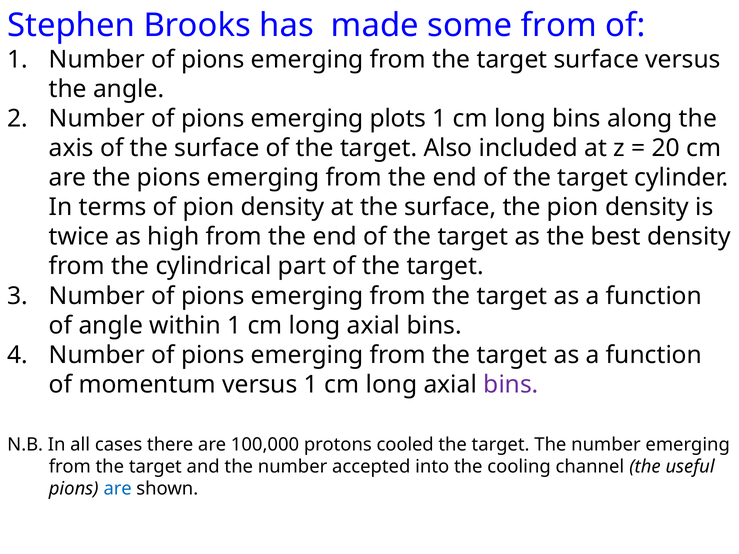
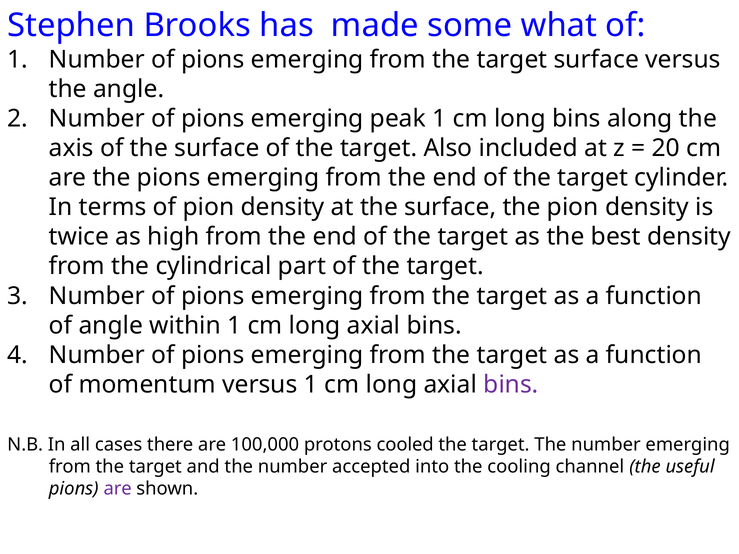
some from: from -> what (559, 26)
plots: plots -> peak (398, 119)
are colour: blue -> purple (118, 489)
